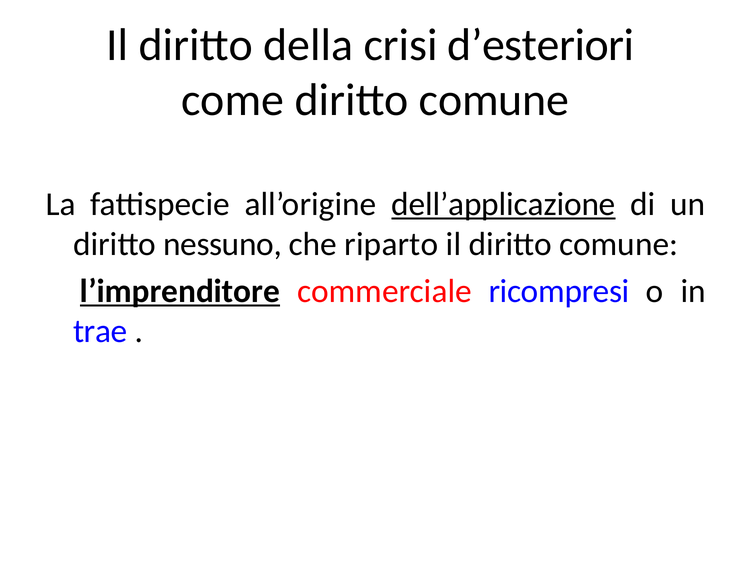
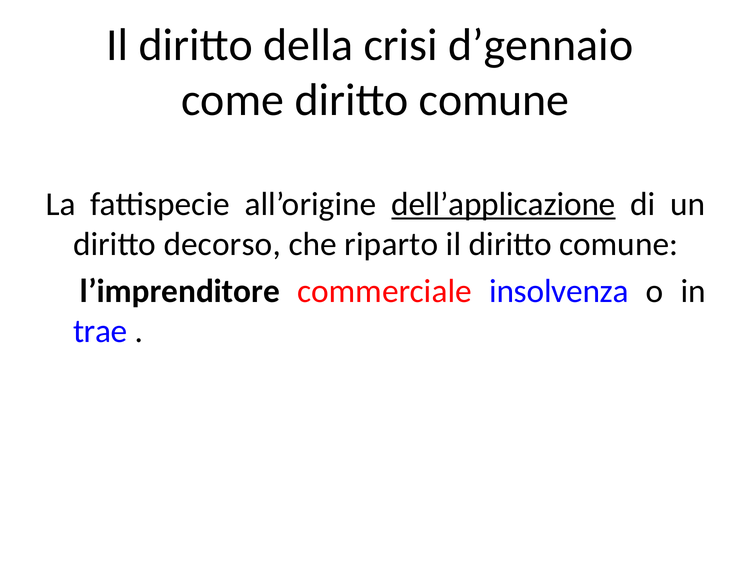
d’esteriori: d’esteriori -> d’gennaio (541, 45)
nessuno: nessuno -> decorso (222, 244)
l’imprenditore underline: present -> none (180, 291)
ricompresi: ricompresi -> insolvenza (559, 291)
